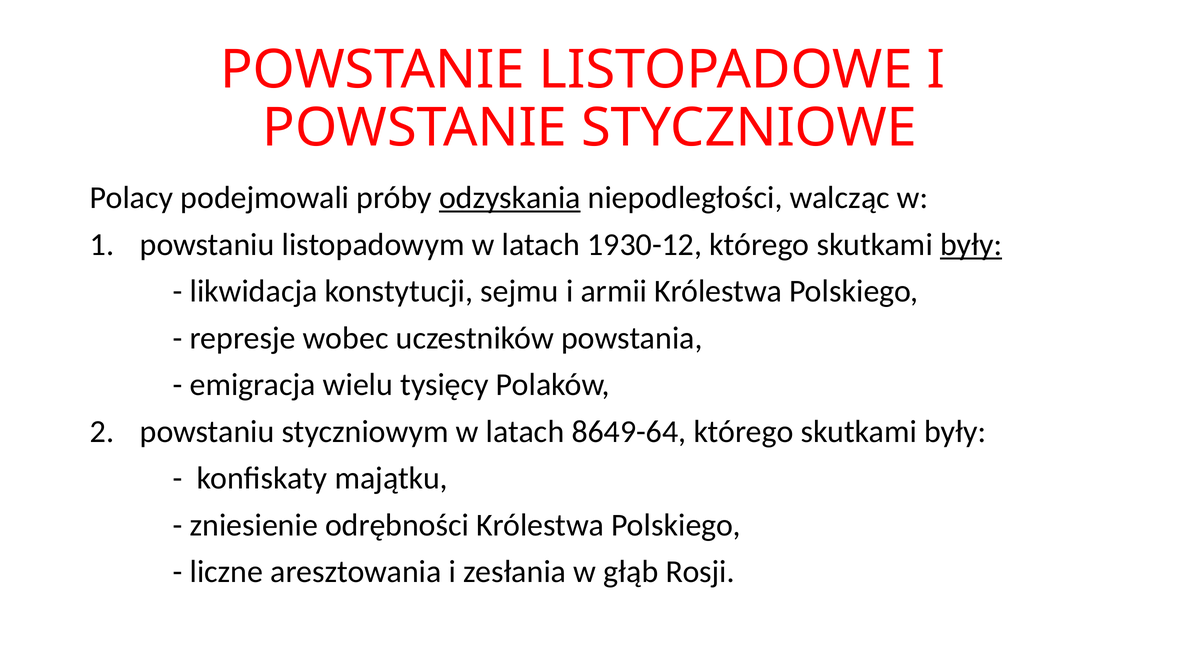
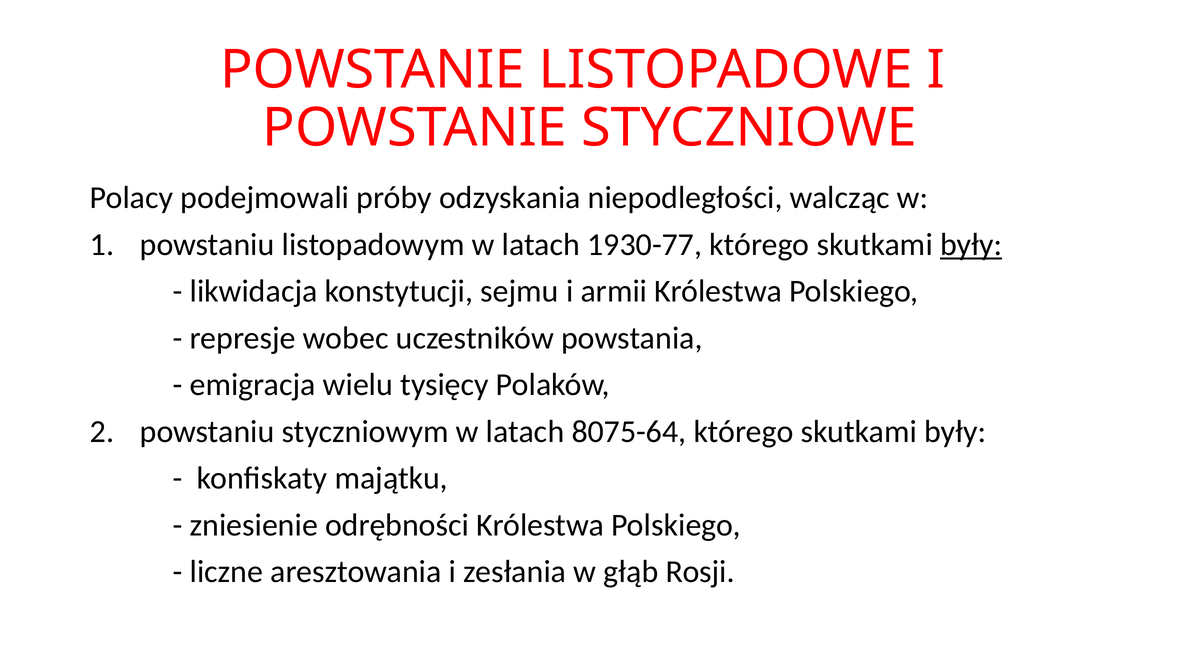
odzyskania underline: present -> none (510, 198)
1930-12: 1930-12 -> 1930-77 (645, 245)
8649-64: 8649-64 -> 8075-64 (629, 432)
